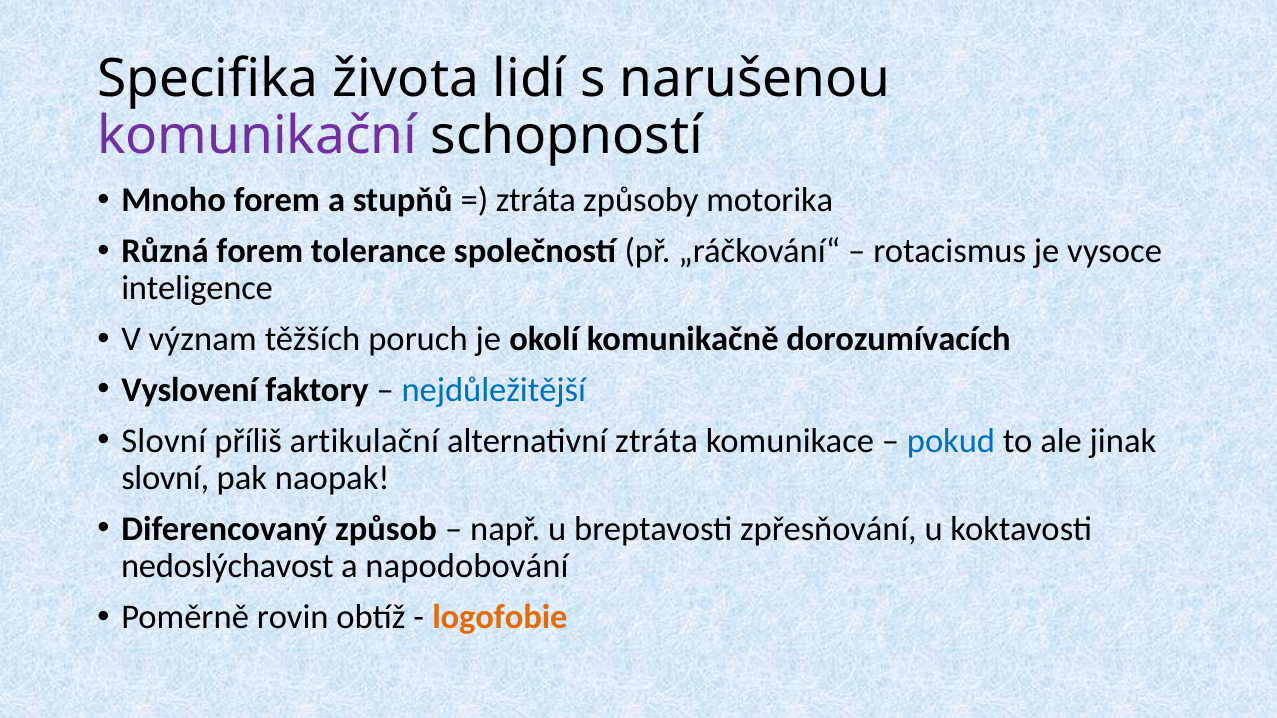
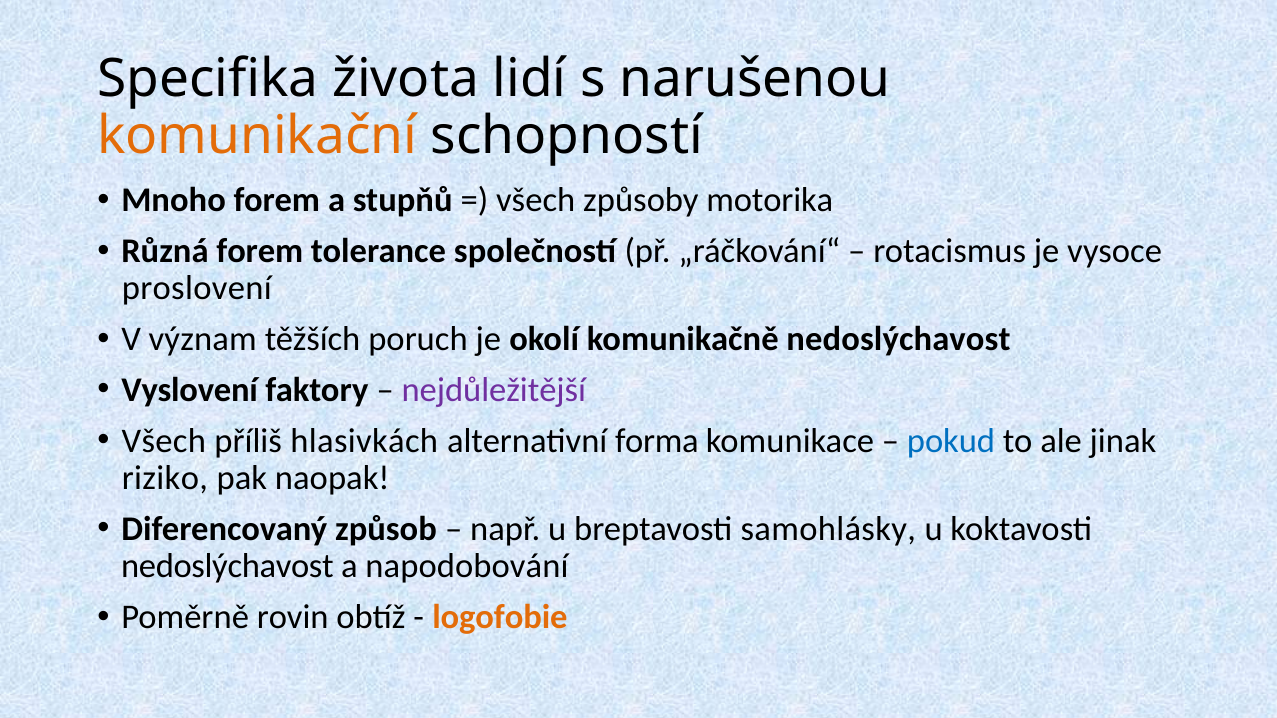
komunikační colour: purple -> orange (257, 136)
ztráta: ztráta -> všech (536, 200)
inteligence: inteligence -> proslovení (197, 289)
komunikačně dorozumívacích: dorozumívacích -> nedoslýchavost (898, 339)
nejdůležitější colour: blue -> purple (494, 390)
Slovní: Slovní -> Všech (164, 441)
artikulační: artikulační -> hlasivkách (364, 441)
alternativní ztráta: ztráta -> forma (657, 441)
slovní: slovní -> riziko (165, 478)
zpřesňování: zpřesňování -> samohlásky (828, 529)
